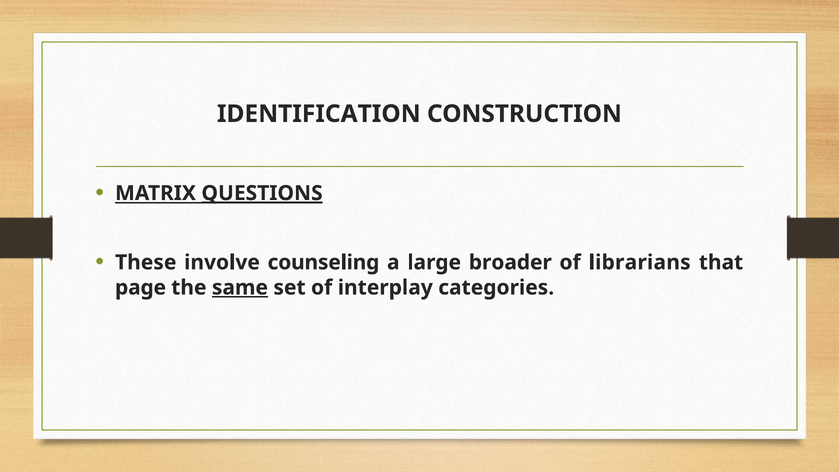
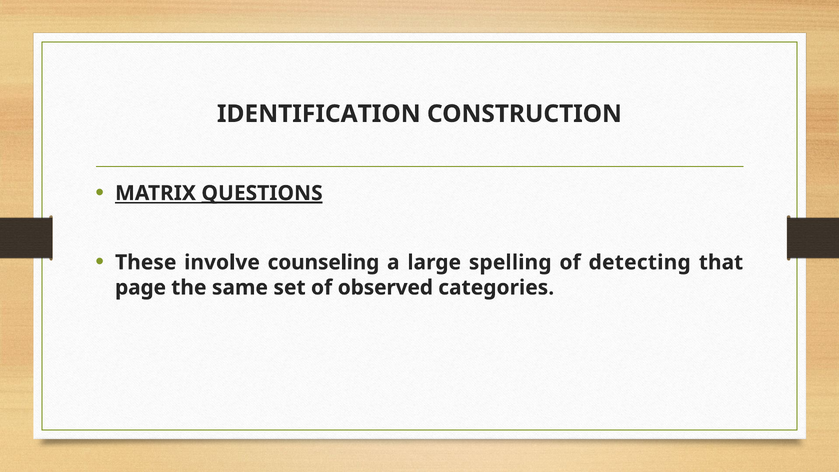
broader: broader -> spelling (510, 262)
librarians: librarians -> detecting (640, 262)
same underline: present -> none (240, 288)
interplay: interplay -> observed (385, 288)
